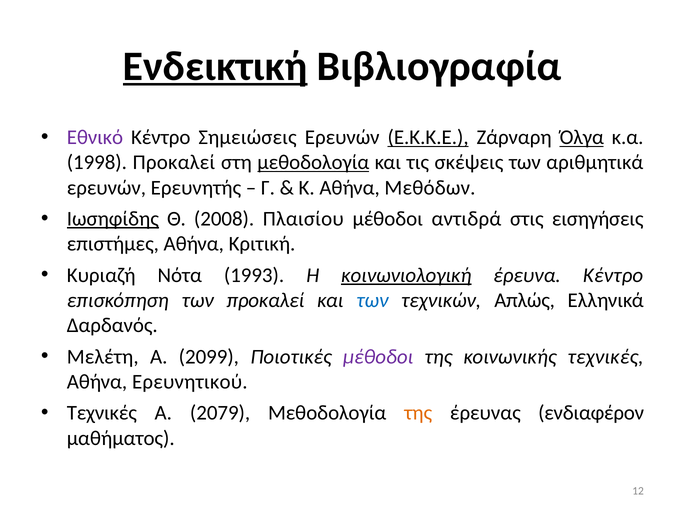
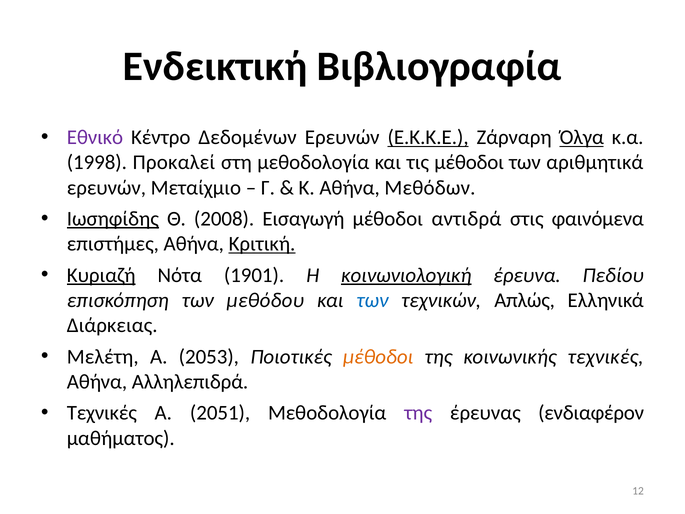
Ενδεικτική underline: present -> none (215, 66)
Σημειώσεις: Σημειώσεις -> Δεδομένων (248, 137)
μεθοδολογία underline: present -> none (313, 162)
τις σκέψεις: σκέψεις -> μέθοδοι (469, 162)
Ερευνητής: Ερευνητής -> Μεταίχμιο (196, 188)
Πλαισίου: Πλαισίου -> Εισαγωγή (303, 219)
εισηγήσεις: εισηγήσεις -> φαινόμενα (598, 219)
Κριτική underline: none -> present (262, 244)
Κυριαζή underline: none -> present (101, 275)
1993: 1993 -> 1901 (254, 275)
έρευνα Κέντρο: Κέντρο -> Πεδίου (613, 275)
των προκαλεί: προκαλεί -> μεθόδου (265, 300)
Δαρδανός: Δαρδανός -> Διάρκειας (112, 325)
2099: 2099 -> 2053 (209, 356)
μέθοδοι colour: purple -> orange (378, 356)
Ερευνητικού: Ερευνητικού -> Αλληλεπιδρά (190, 382)
2079: 2079 -> 2051 (220, 413)
της colour: orange -> purple (418, 413)
